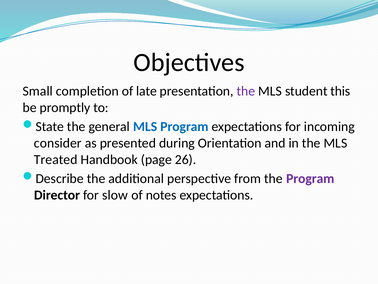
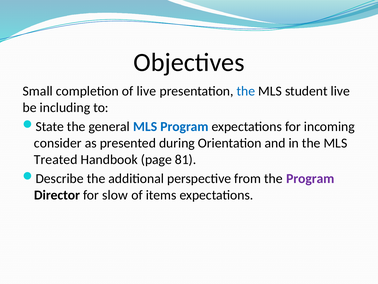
of late: late -> live (146, 91)
the colour: purple -> blue (246, 91)
student this: this -> live (340, 91)
promptly: promptly -> including (65, 107)
26: 26 -> 81 (186, 159)
notes: notes -> items (161, 195)
